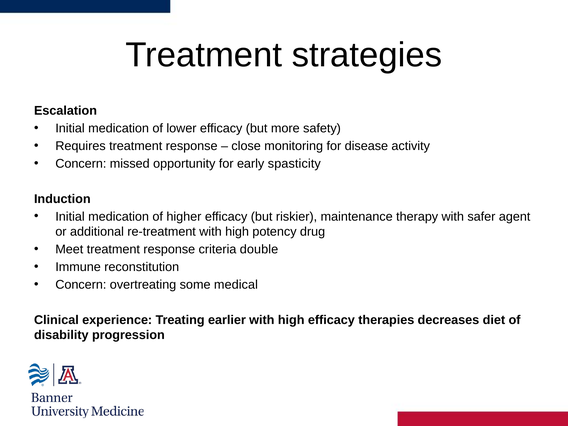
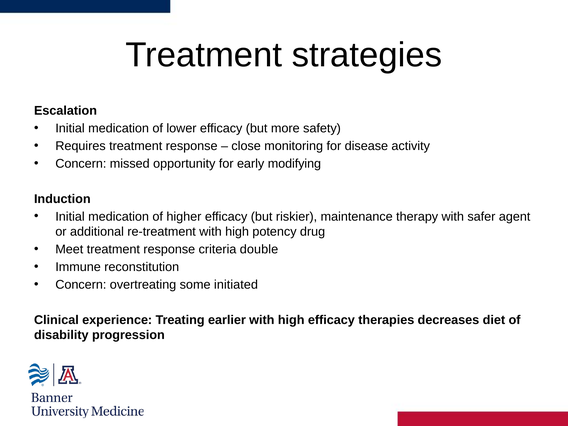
spasticity: spasticity -> modifying (294, 164)
medical: medical -> initiated (236, 285)
